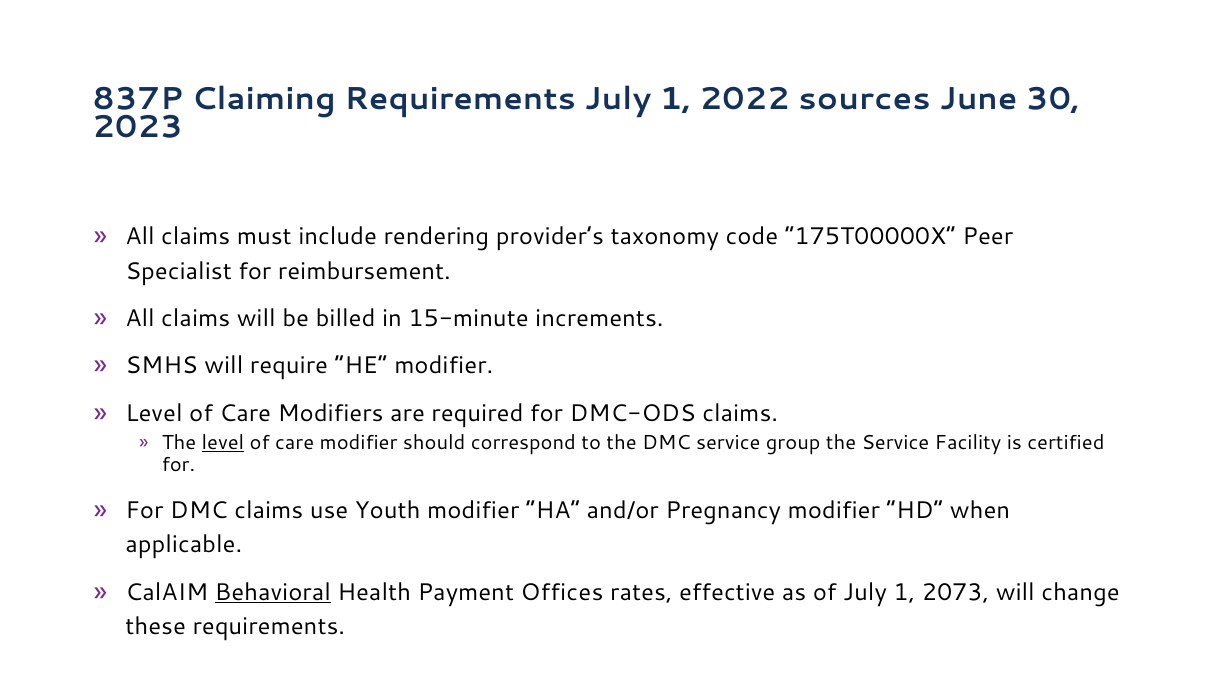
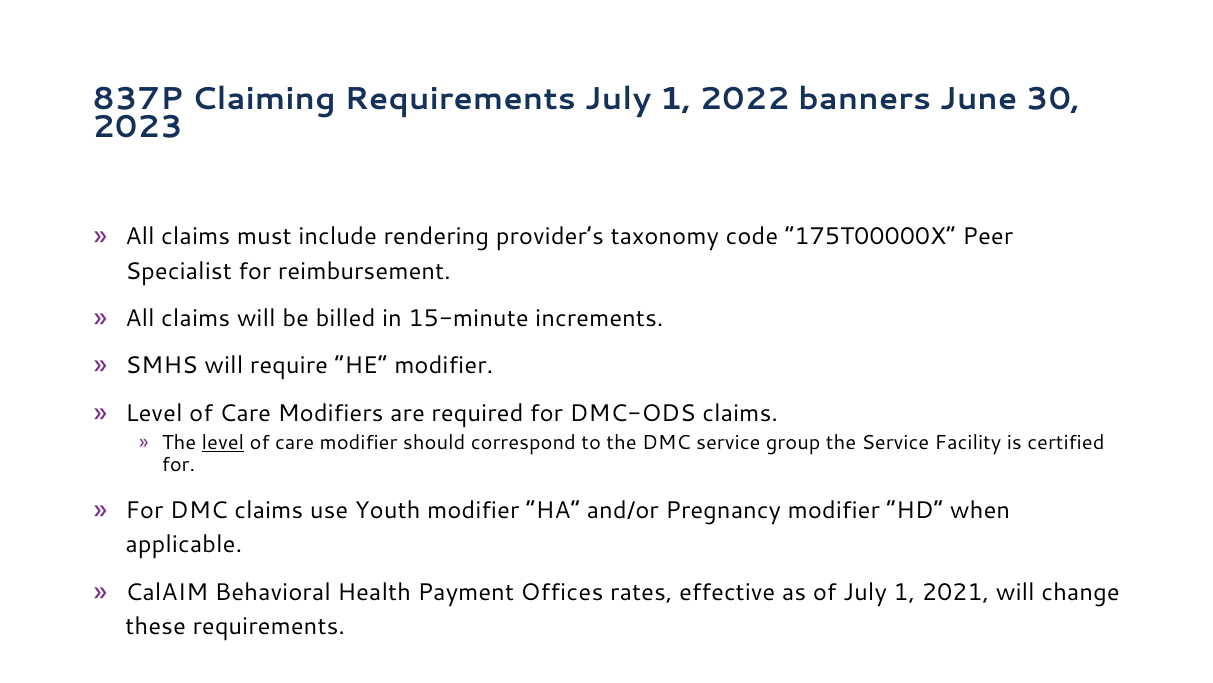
sources: sources -> banners (865, 99)
Behavioral underline: present -> none (273, 592)
2073: 2073 -> 2021 (956, 592)
